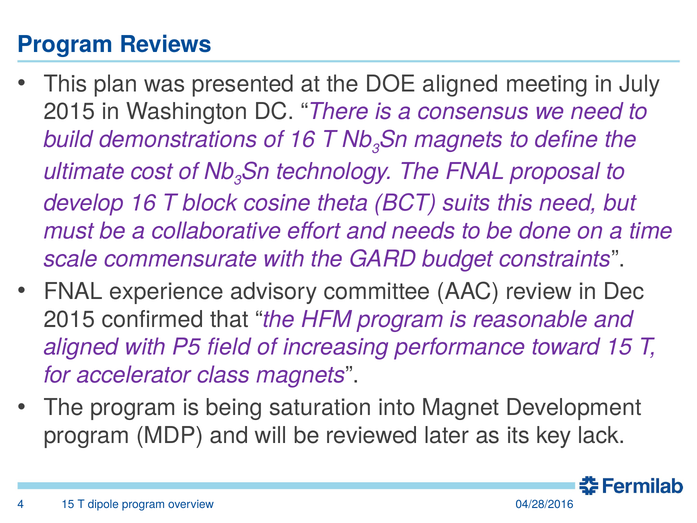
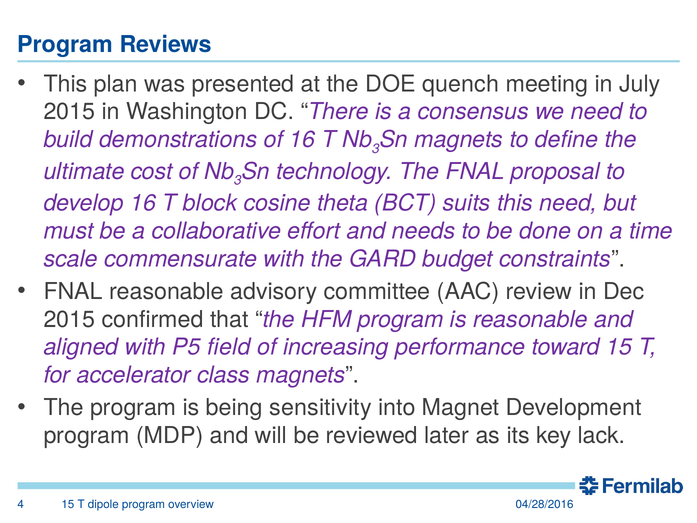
DOE aligned: aligned -> quench (461, 84)
FNAL experience: experience -> reasonable (166, 291)
saturation: saturation -> sensitivity (320, 407)
